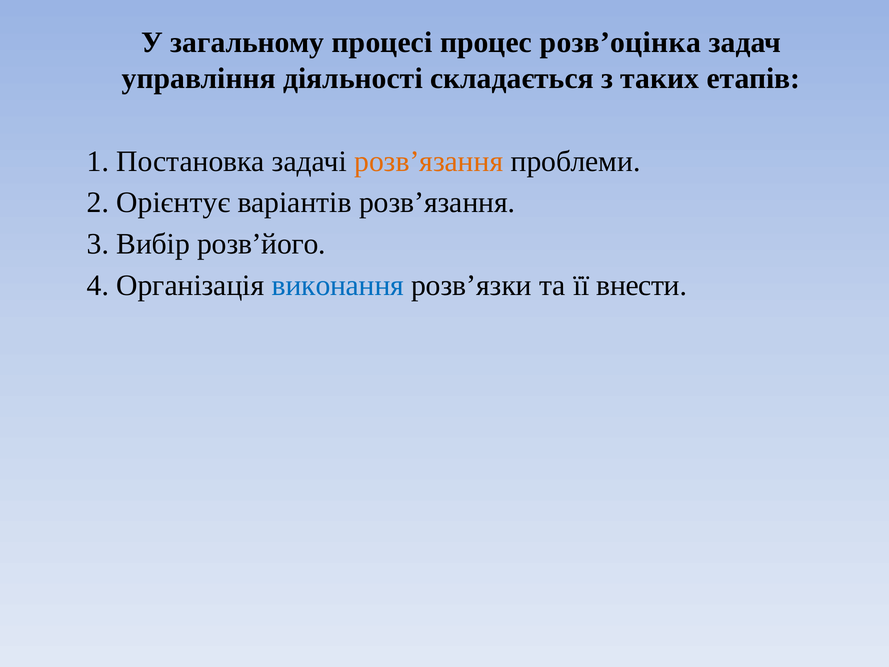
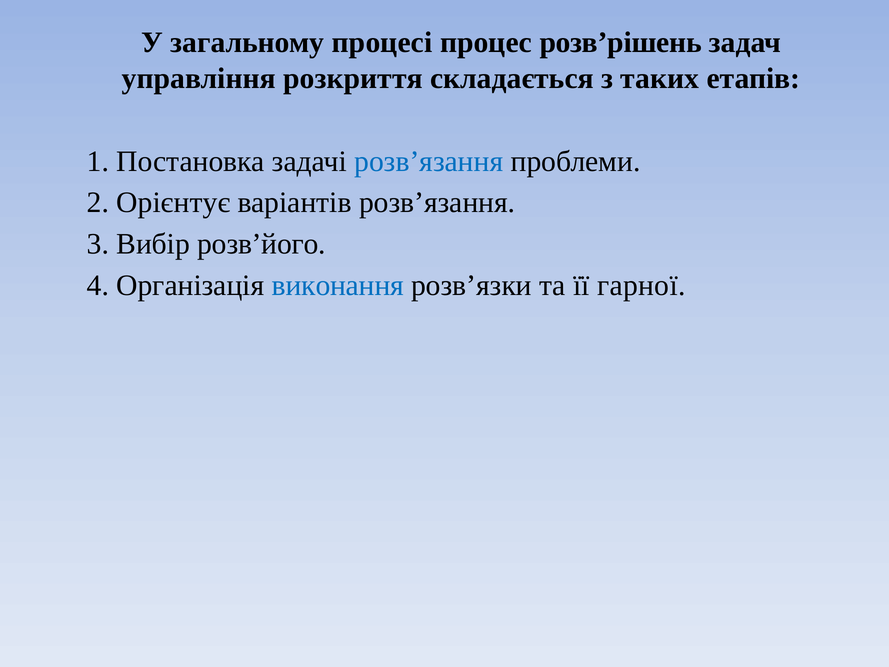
розв’оцінка: розв’оцінка -> розв’рішень (621, 43)
діяльності: діяльності -> розкриття (353, 78)
розв’язання colour: orange -> blue (429, 161)
внести: внести -> гарної (641, 286)
